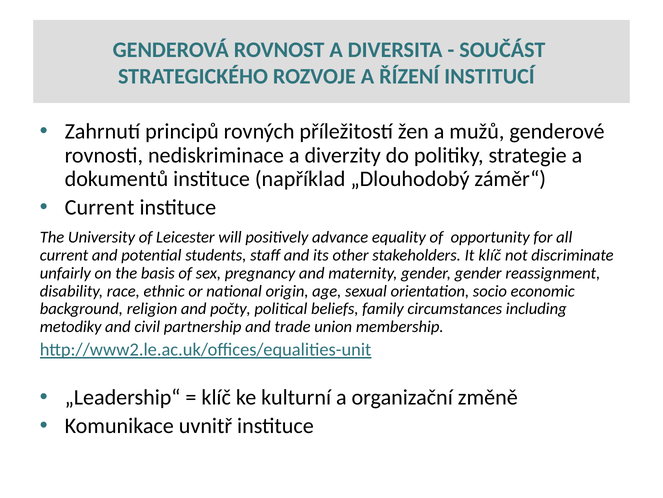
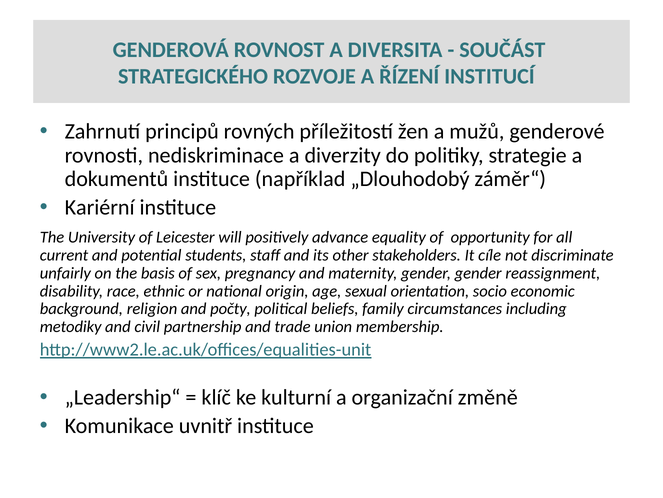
Current: Current -> Kariérní (100, 207)
It klíč: klíč -> cíle (490, 255)
